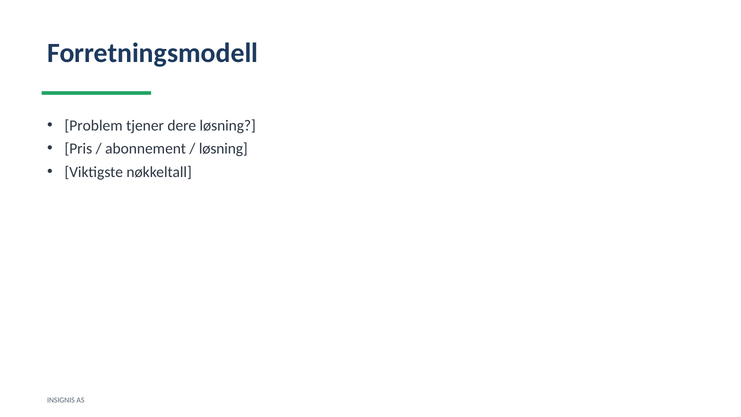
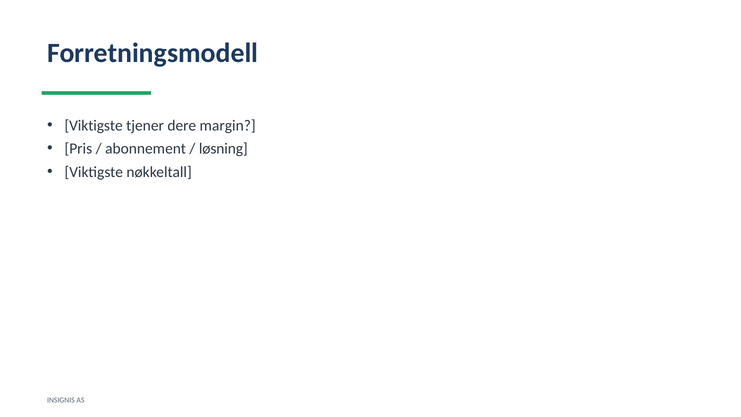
Problem: Problem -> Viktigste (94, 126)
dere løsning: løsning -> margin (228, 126)
